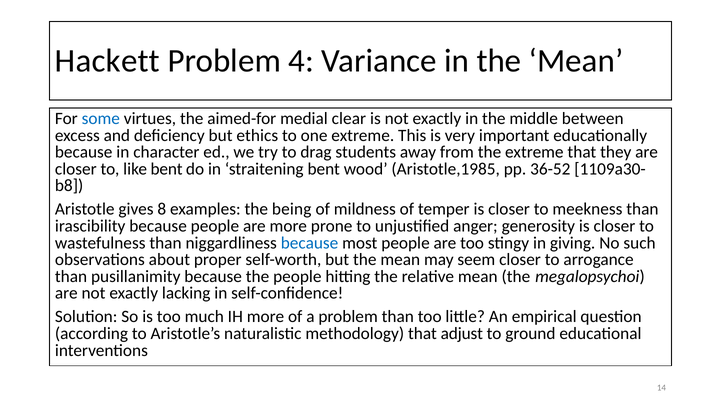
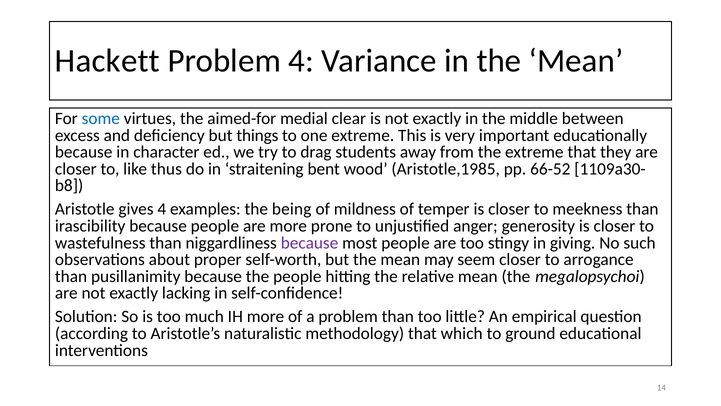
ethics: ethics -> things (257, 135)
like bent: bent -> thus (166, 169)
36-52: 36-52 -> 66-52 (550, 169)
gives 8: 8 -> 4 (162, 209)
because colour: blue -> purple (310, 243)
adjust: adjust -> which (462, 333)
